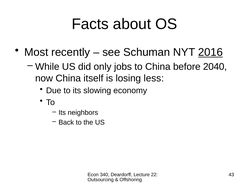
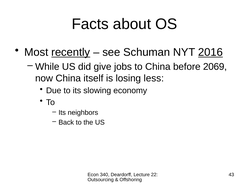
recently underline: none -> present (71, 52)
only: only -> give (103, 67)
2040: 2040 -> 2069 (215, 67)
